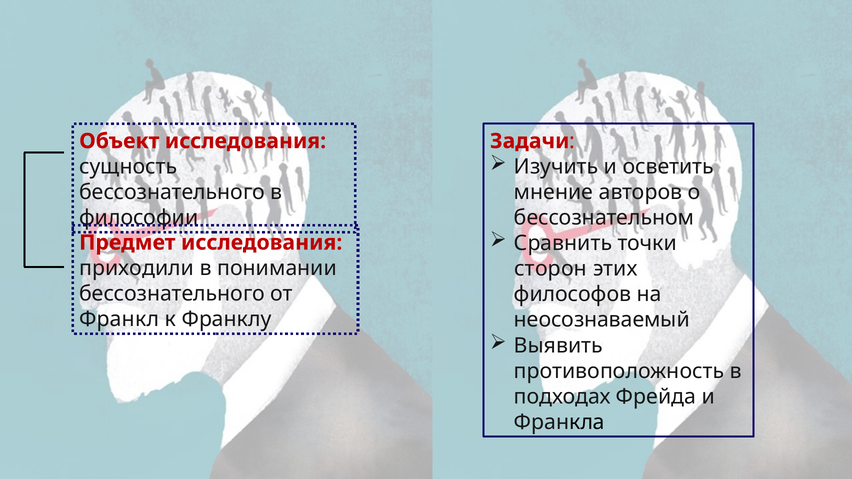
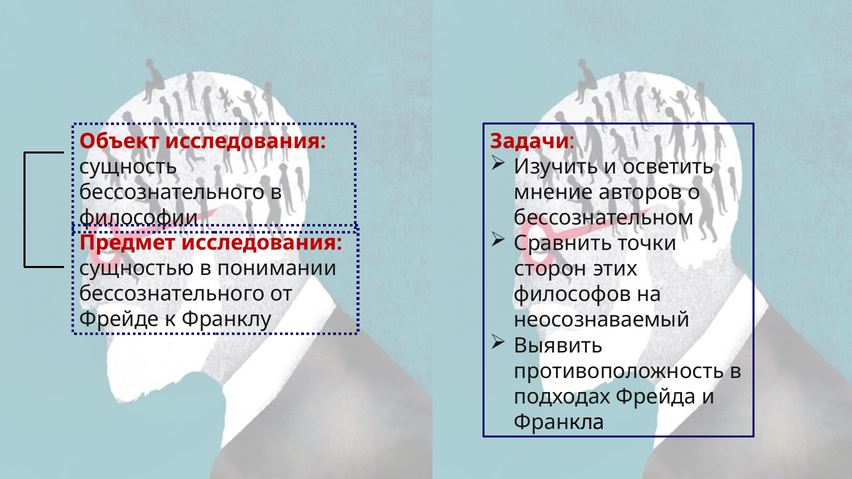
приходили: приходили -> сущностью (137, 268)
Франкл: Франкл -> Фрейде (119, 319)
